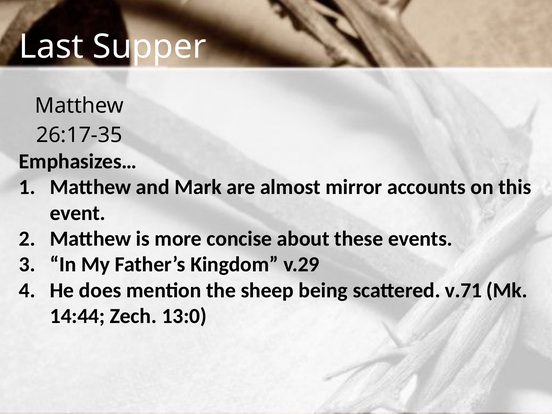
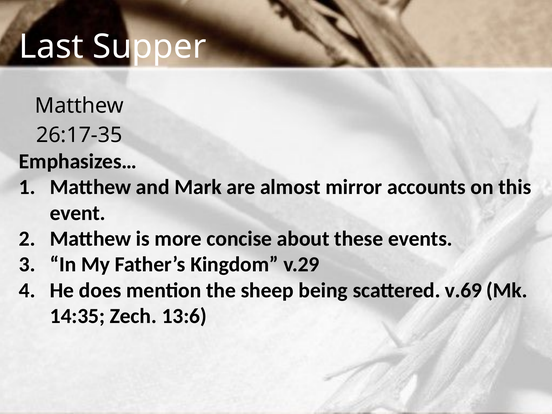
v.71: v.71 -> v.69 (463, 290)
14:44: 14:44 -> 14:35 (77, 316)
13:0: 13:0 -> 13:6 (184, 316)
